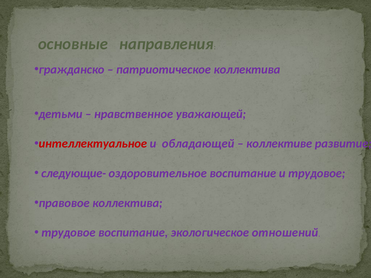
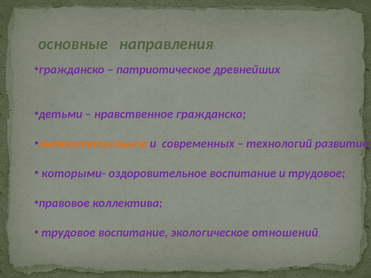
патриотическое коллектива: коллектива -> древнейших (247, 70)
нравственное уважающей: уважающей -> гражданско (211, 114)
интеллектуальное colour: red -> orange (93, 144)
обладающей: обладающей -> современных (198, 144)
коллективе: коллективе -> технологий (279, 144)
следующие-: следующие- -> которыми- (74, 173)
